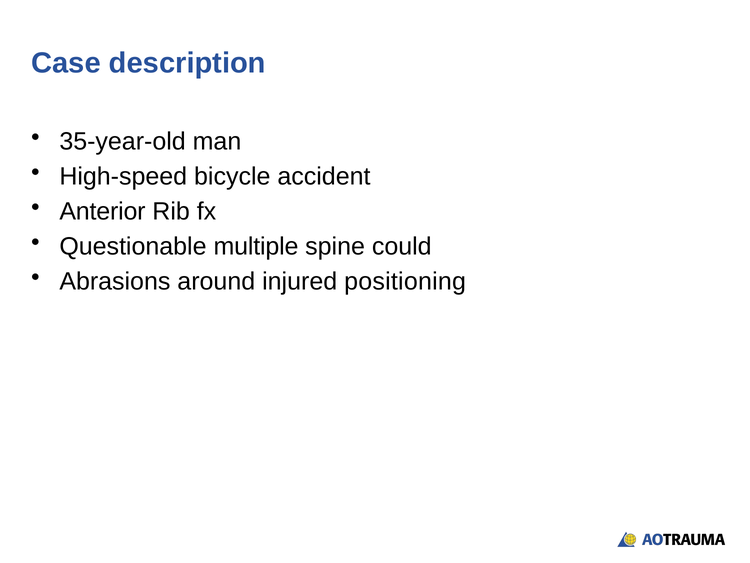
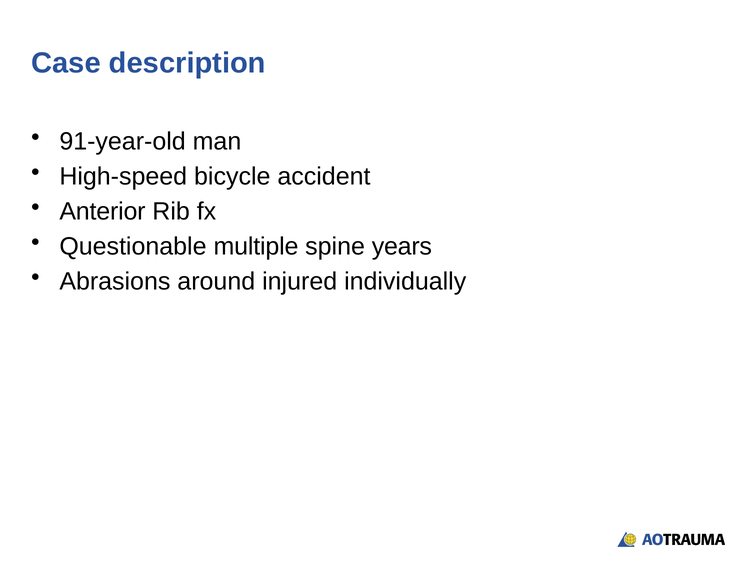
35-year-old: 35-year-old -> 91-year-old (123, 141)
could: could -> years (402, 246)
positioning: positioning -> individually (405, 281)
